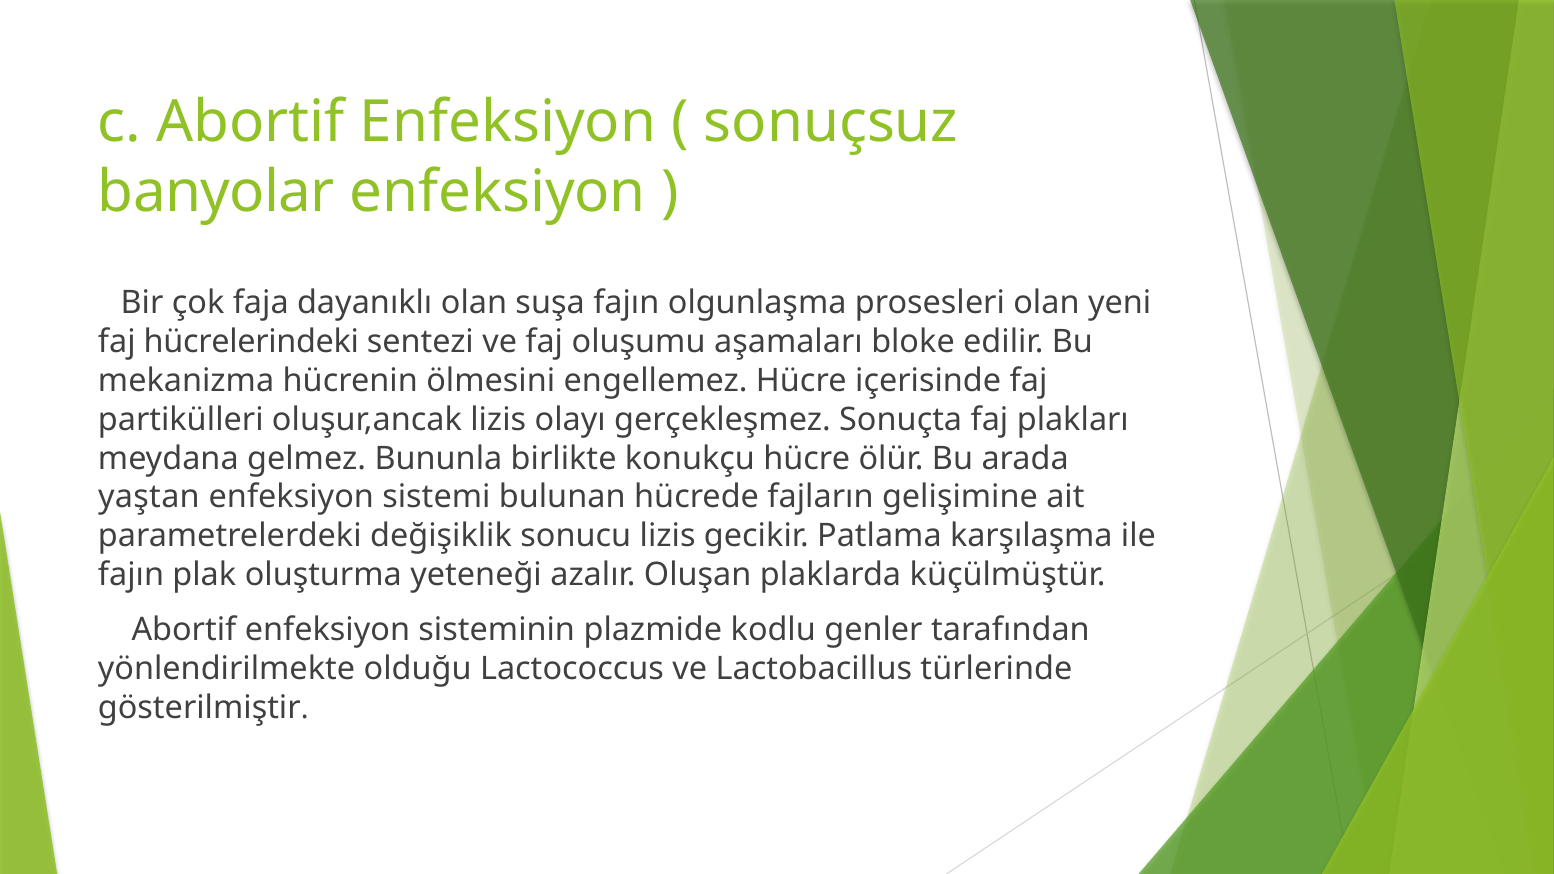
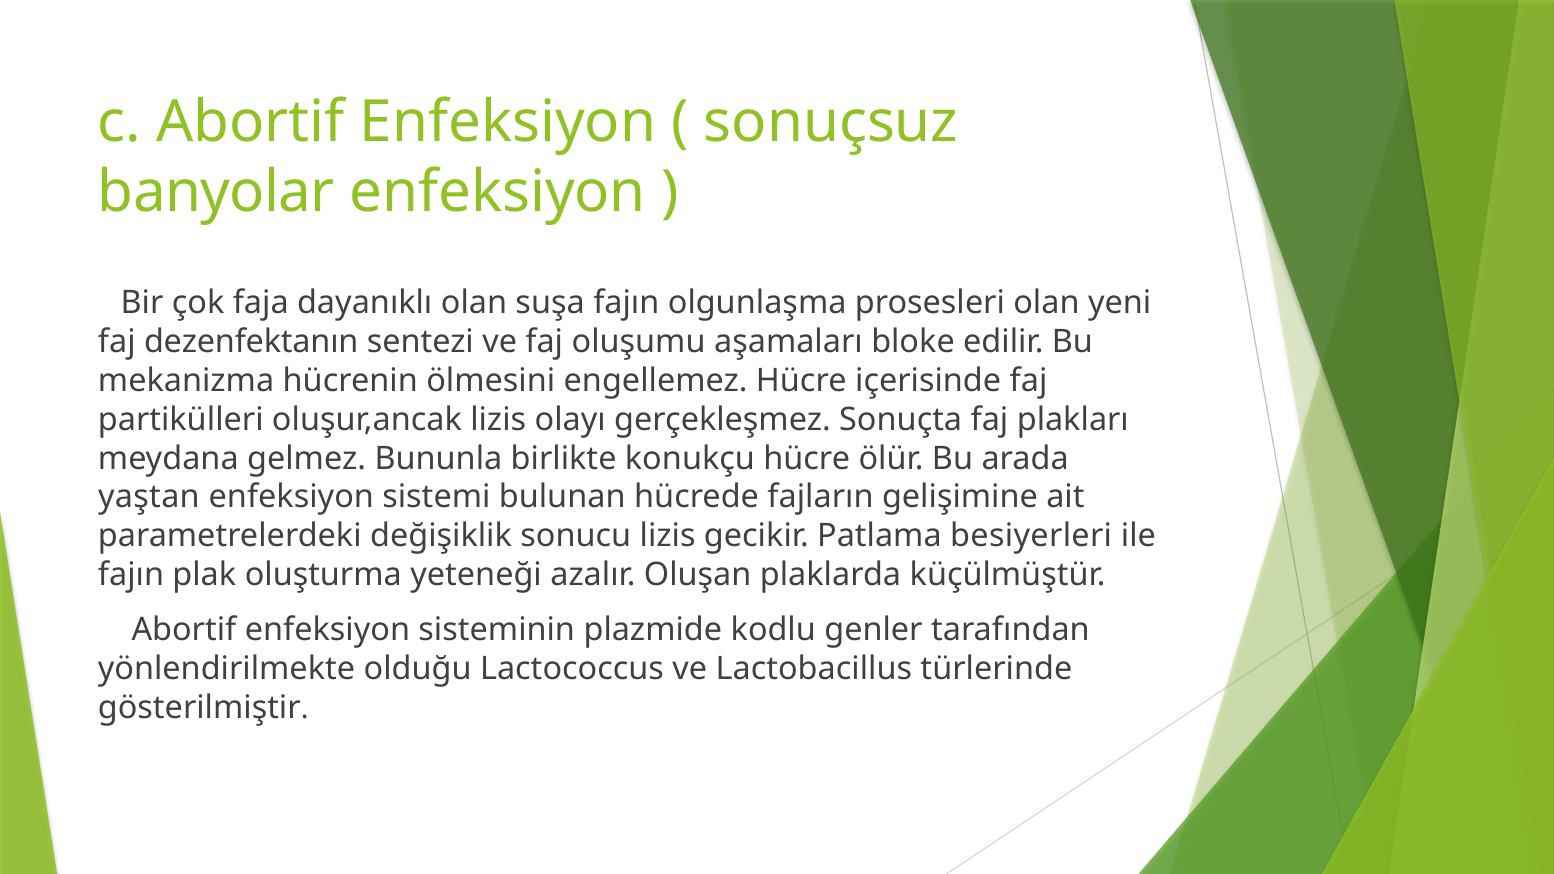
hücrelerindeki: hücrelerindeki -> dezenfektanın (251, 342)
karşılaşma: karşılaşma -> besiyerleri (1031, 536)
